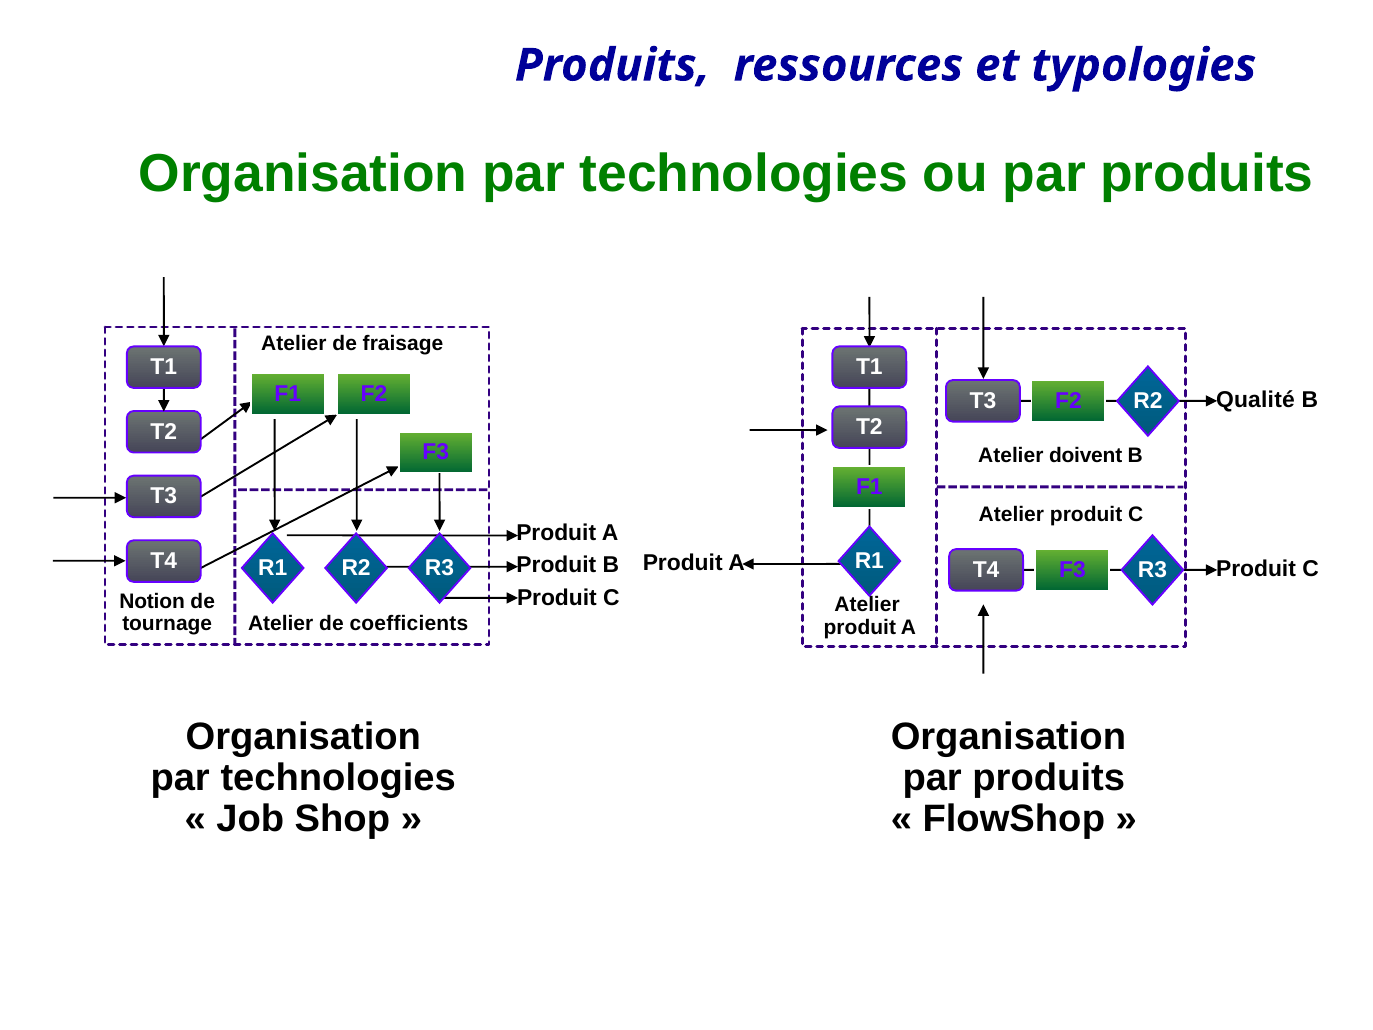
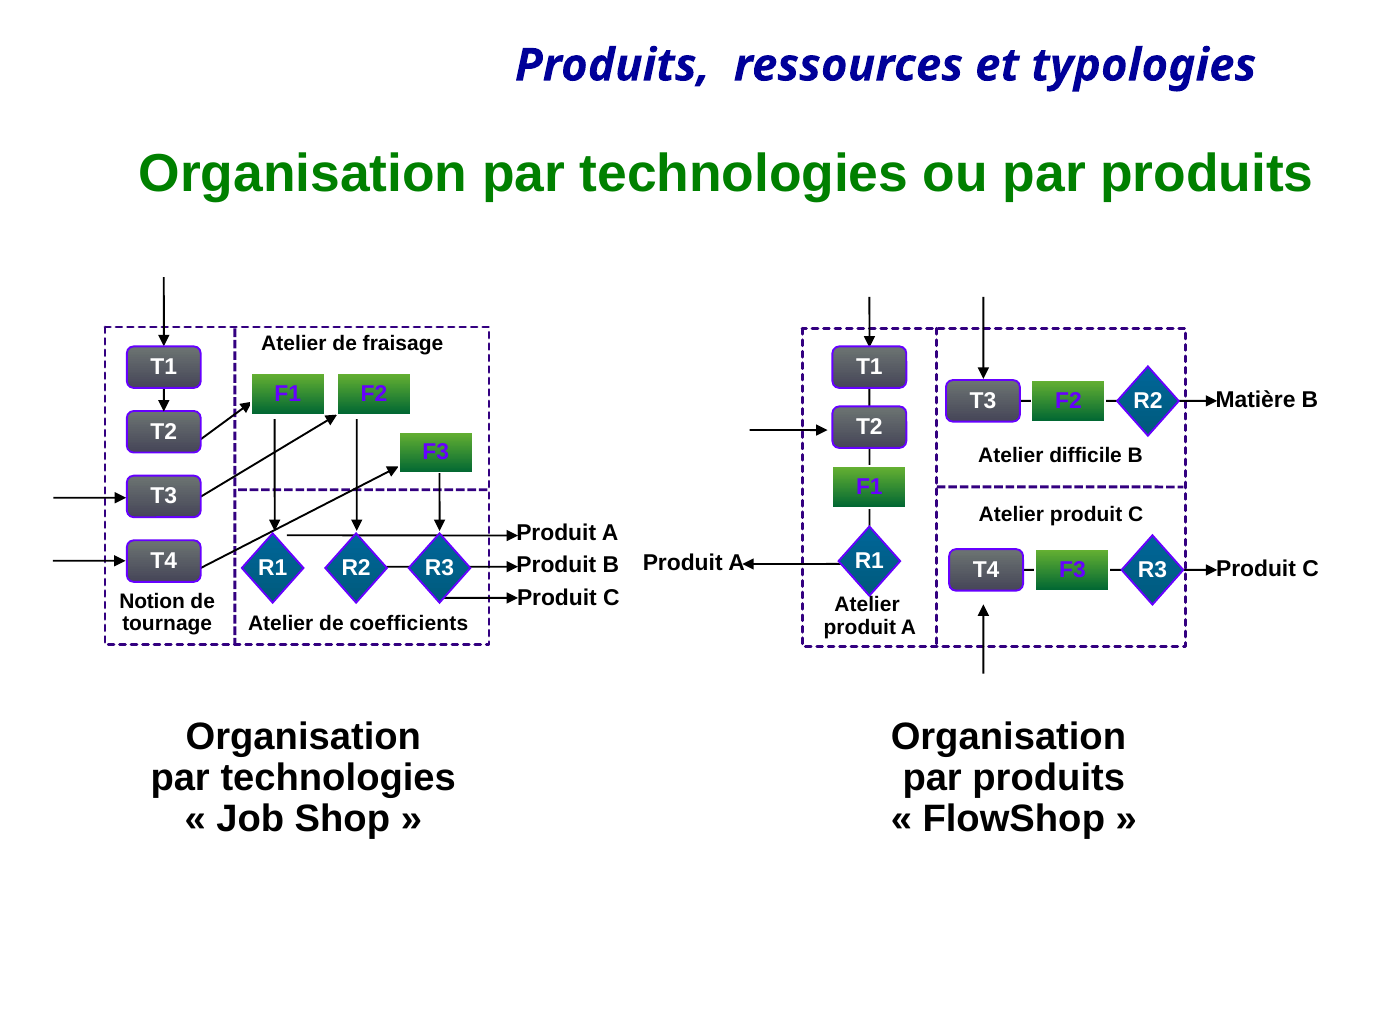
Qualité: Qualité -> Matière (1256, 400)
doivent: doivent -> difficile (1086, 456)
